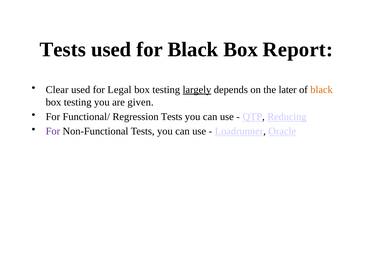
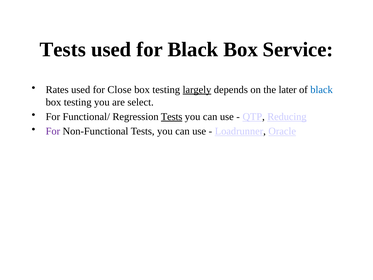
Report: Report -> Service (298, 50)
Clear: Clear -> Rates (57, 90)
Legal: Legal -> Close (119, 90)
black colour: orange -> blue (322, 90)
given: given -> select (141, 102)
Tests underline: none -> present (172, 117)
